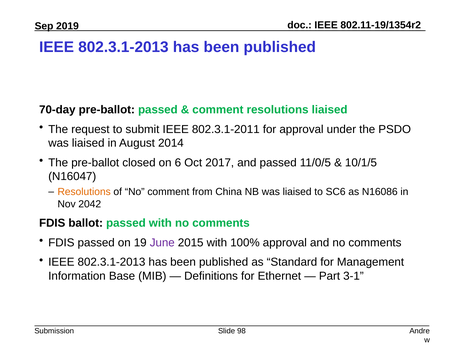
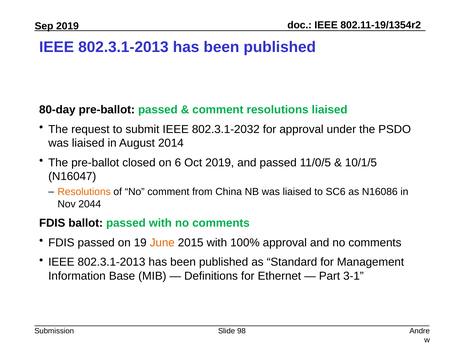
70-day: 70-day -> 80-day (57, 110)
802.3.1-2011: 802.3.1-2011 -> 802.3.1-2032 (226, 129)
Oct 2017: 2017 -> 2019 (220, 163)
2042: 2042 -> 2044 (90, 204)
June colour: purple -> orange (162, 243)
